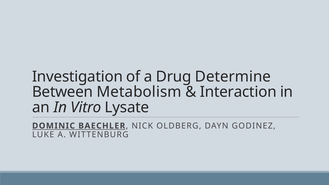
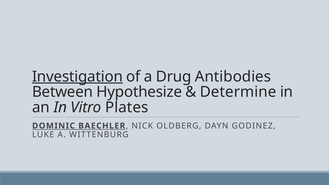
Investigation underline: none -> present (77, 77)
Determine: Determine -> Antibodies (233, 77)
Metabolism: Metabolism -> Hypothesize (139, 92)
Interaction: Interaction -> Determine (238, 92)
Lysate: Lysate -> Plates (127, 107)
